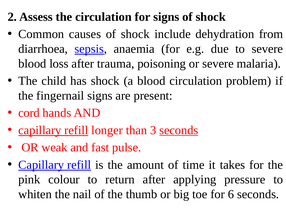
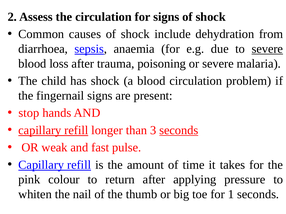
severe underline: none -> present (267, 49)
cord: cord -> stop (29, 113)
6: 6 -> 1 (231, 195)
